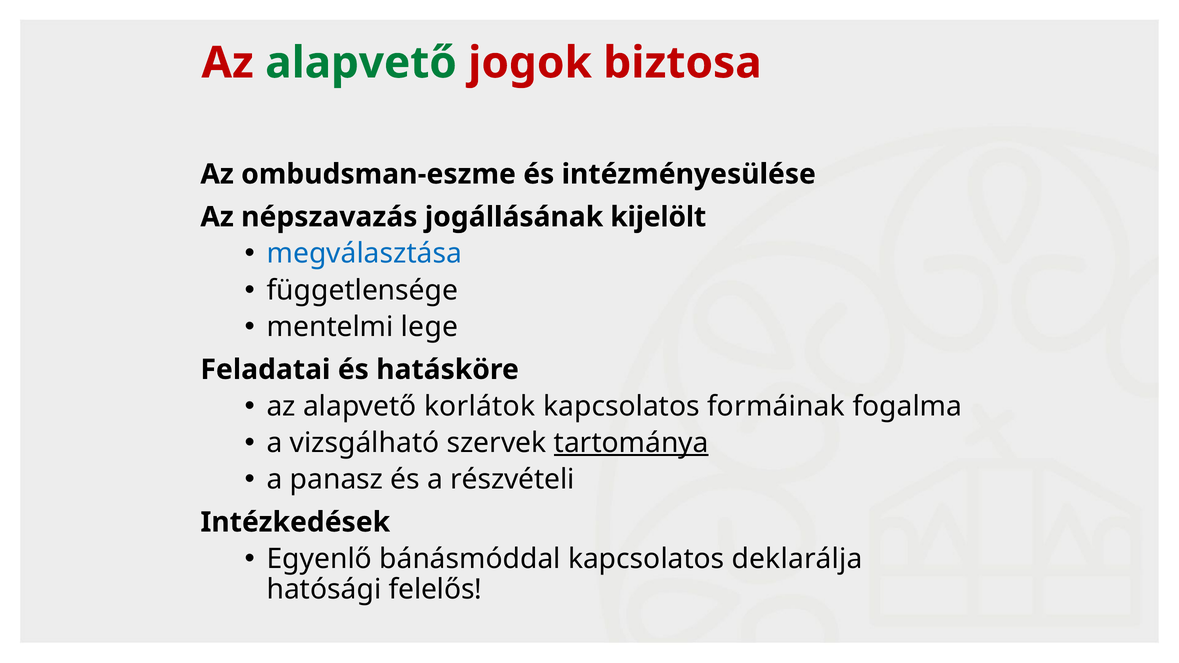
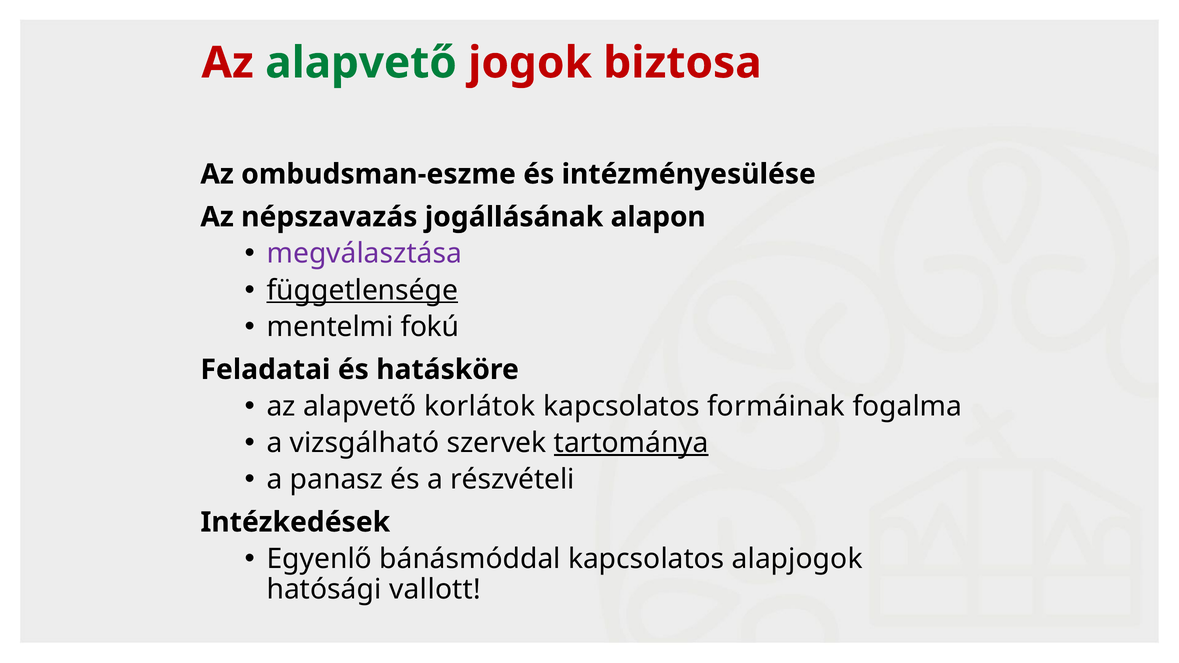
kijelölt: kijelölt -> alapon (658, 217)
megválasztása colour: blue -> purple (364, 254)
függetlensége underline: none -> present (362, 290)
lege: lege -> fokú (430, 327)
deklarálja: deklarálja -> alapjogok (797, 559)
felelős: felelős -> vallott (435, 589)
